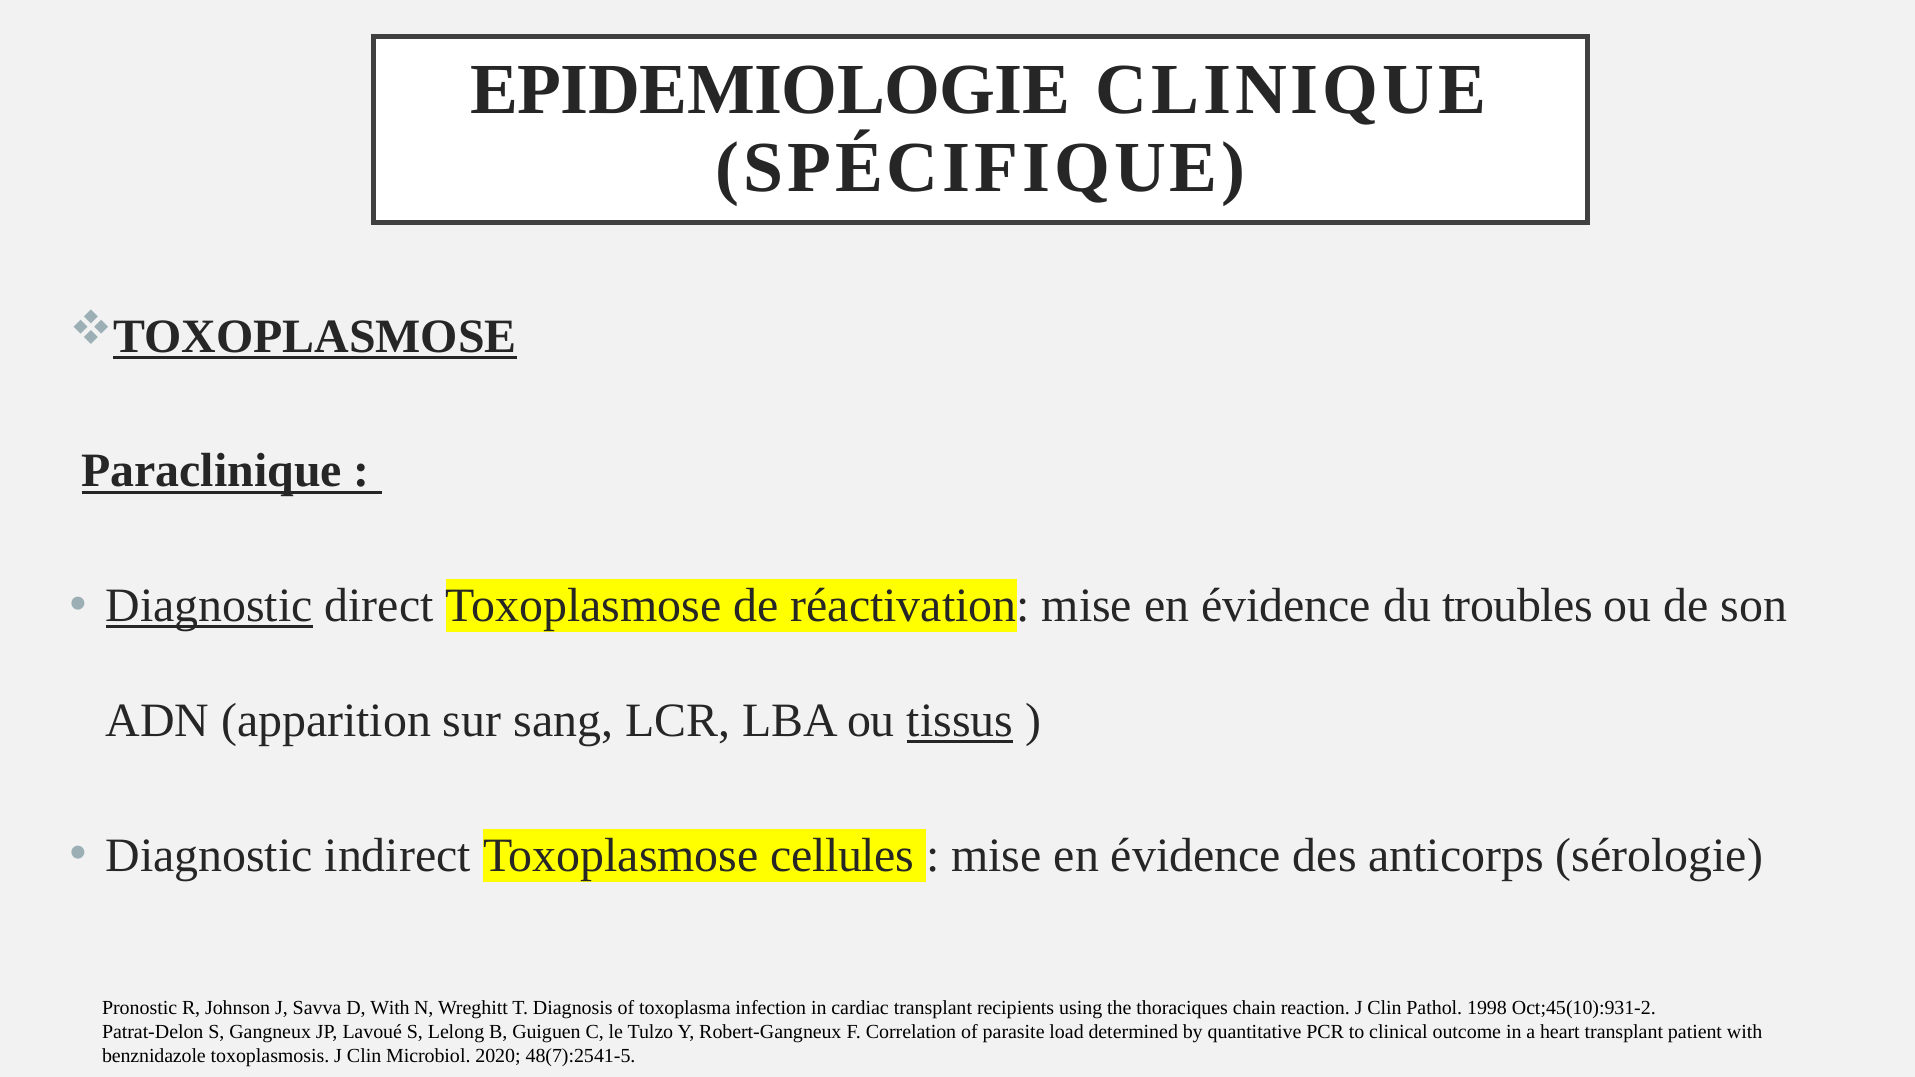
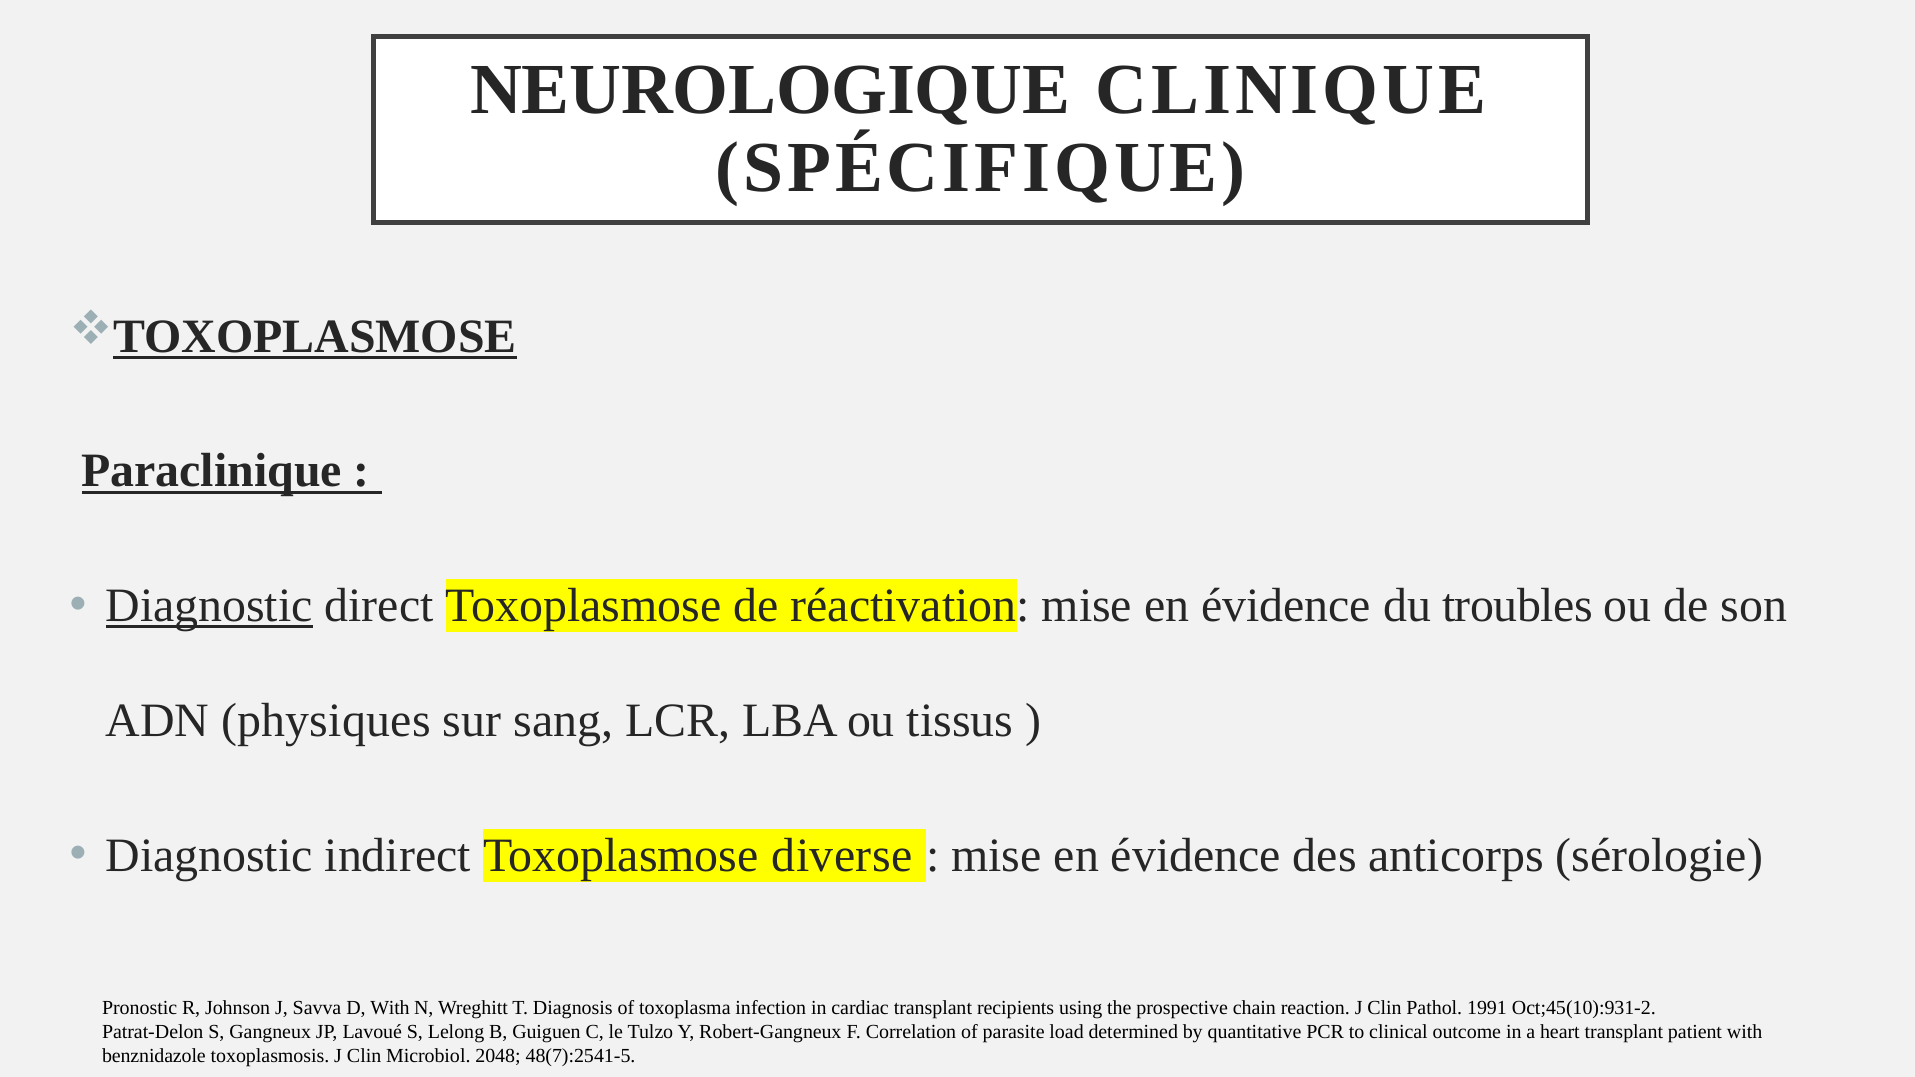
EPIDEMIOLOGIE: EPIDEMIOLOGIE -> NEUROLOGIQUE (770, 90)
apparition: apparition -> physiques (326, 721)
tissus underline: present -> none (960, 721)
cellules: cellules -> diverse (842, 856)
thoraciques: thoraciques -> prospective (1182, 1008)
1998: 1998 -> 1991 (1487, 1008)
2020: 2020 -> 2048 (498, 1056)
